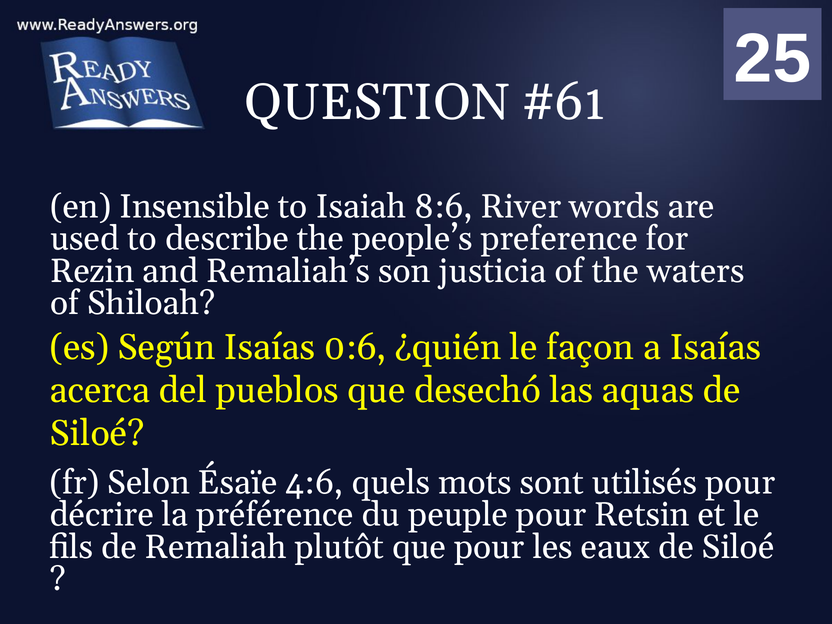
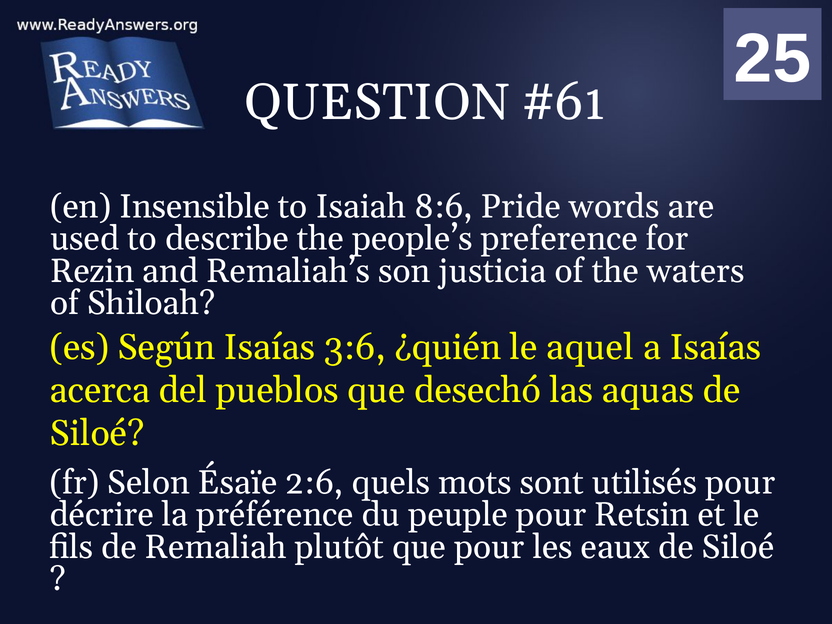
River: River -> Pride (521, 207)
0:6: 0:6 -> 3:6 (355, 348)
façon: façon -> aquel (590, 348)
4:6: 4:6 -> 2:6 (314, 483)
